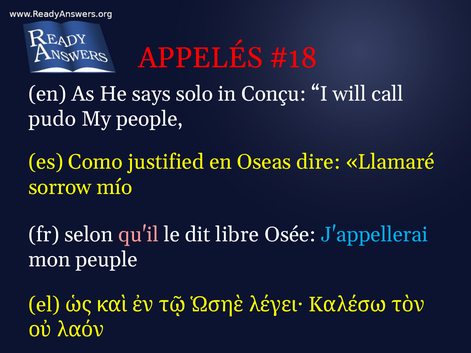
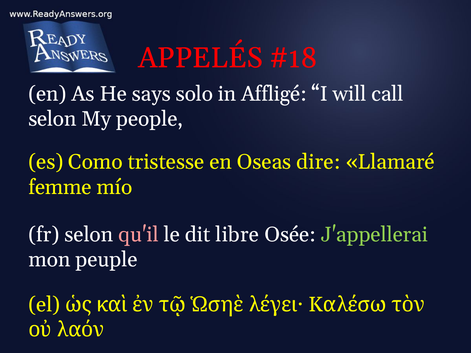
Conçu: Conçu -> Affligé (274, 94)
pudo: pudo -> selon (52, 119)
justified: justified -> tristesse (166, 162)
sorrow: sorrow -> femme (60, 187)
J'appellerai colour: light blue -> light green (374, 235)
